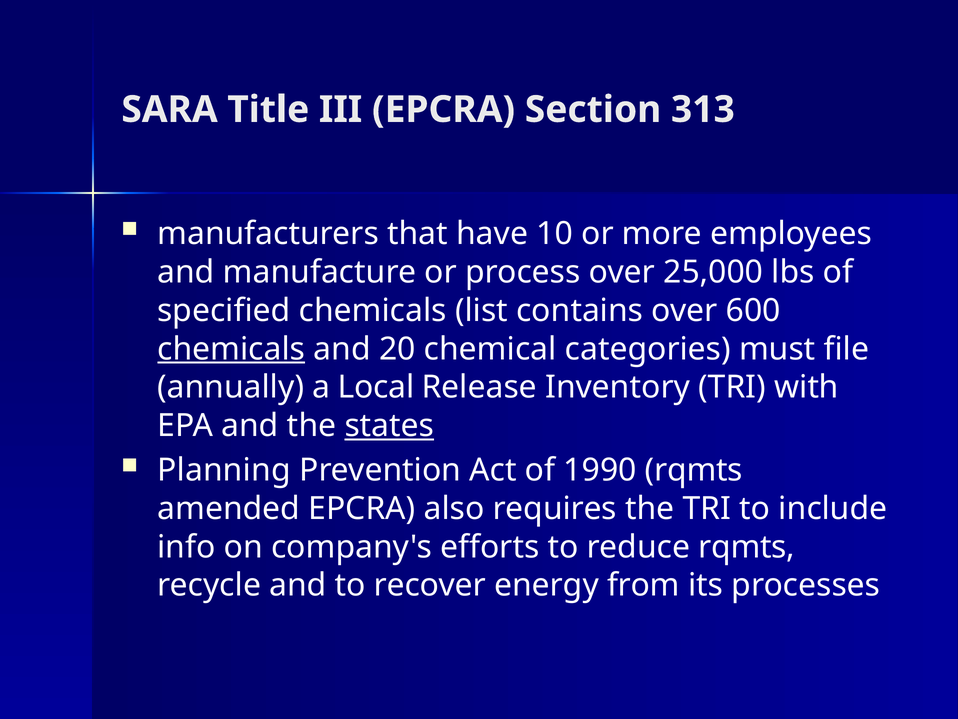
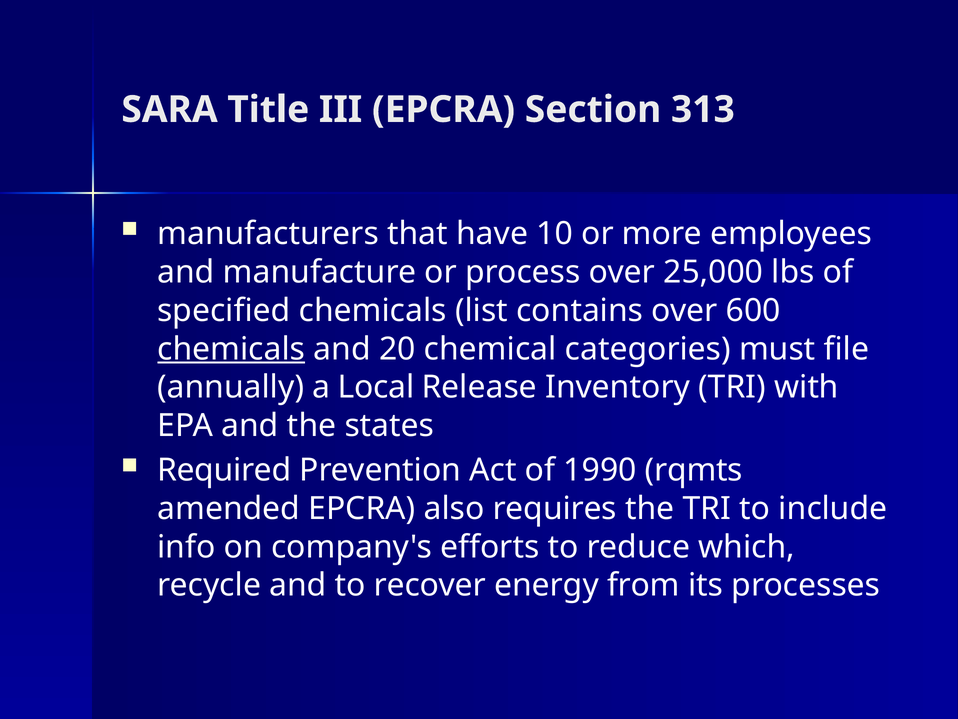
states underline: present -> none (389, 425)
Planning: Planning -> Required (224, 470)
reduce rqmts: rqmts -> which (747, 547)
